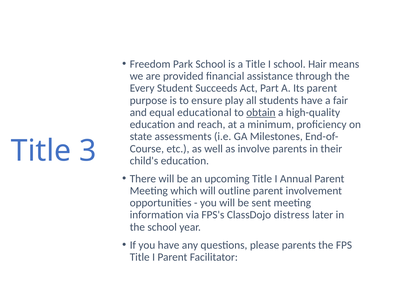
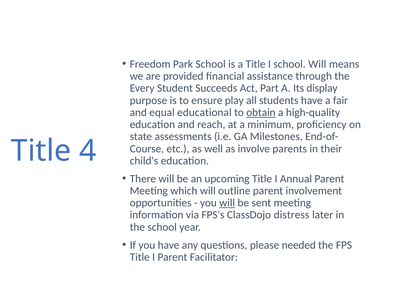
school Hair: Hair -> Will (317, 64)
Its parent: parent -> display (322, 88)
3: 3 -> 4 (88, 151)
will underline: none -> present (227, 203)
please parents: parents -> needed (299, 245)
